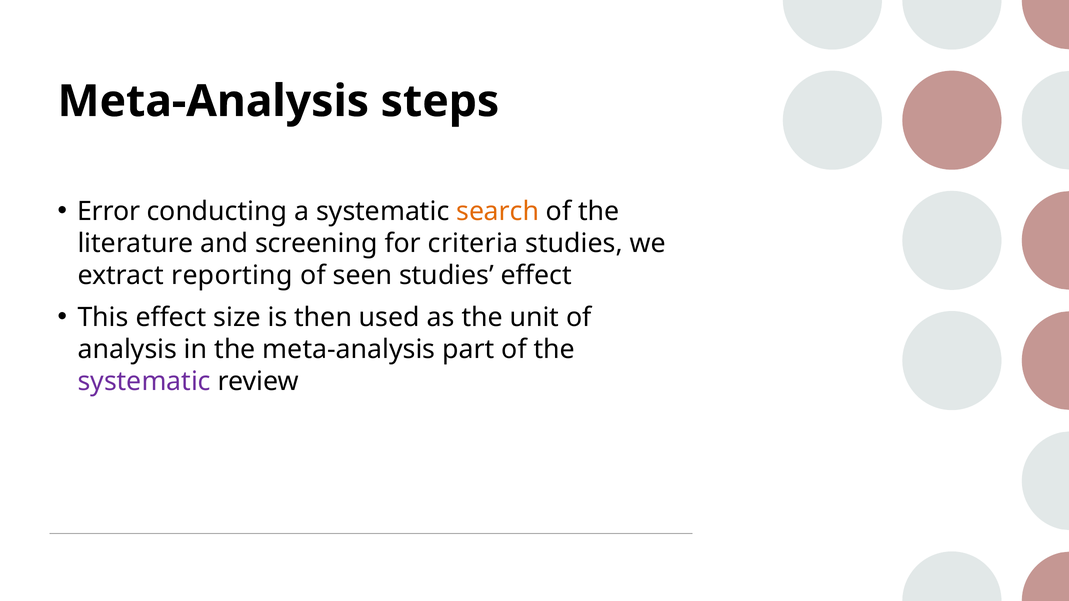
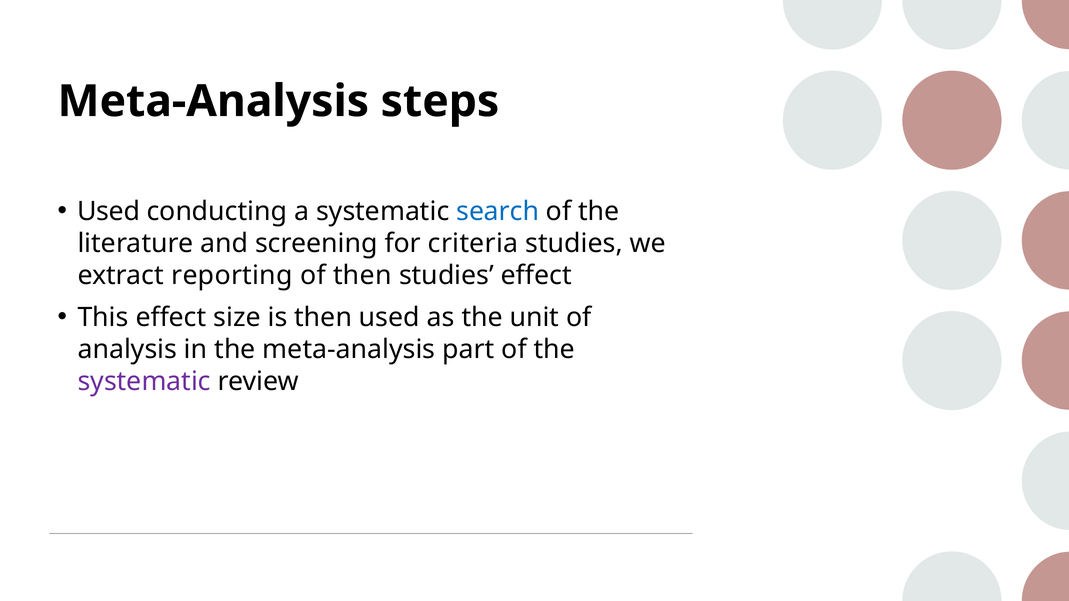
Error: Error -> Used (109, 211)
search colour: orange -> blue (498, 211)
of seen: seen -> then (362, 275)
